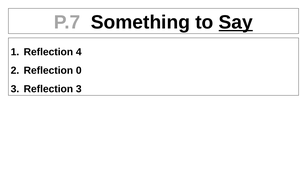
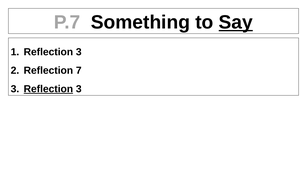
1 Reflection 4: 4 -> 3 (79, 52)
0: 0 -> 7 (79, 70)
Reflection underline: none -> present (48, 89)
